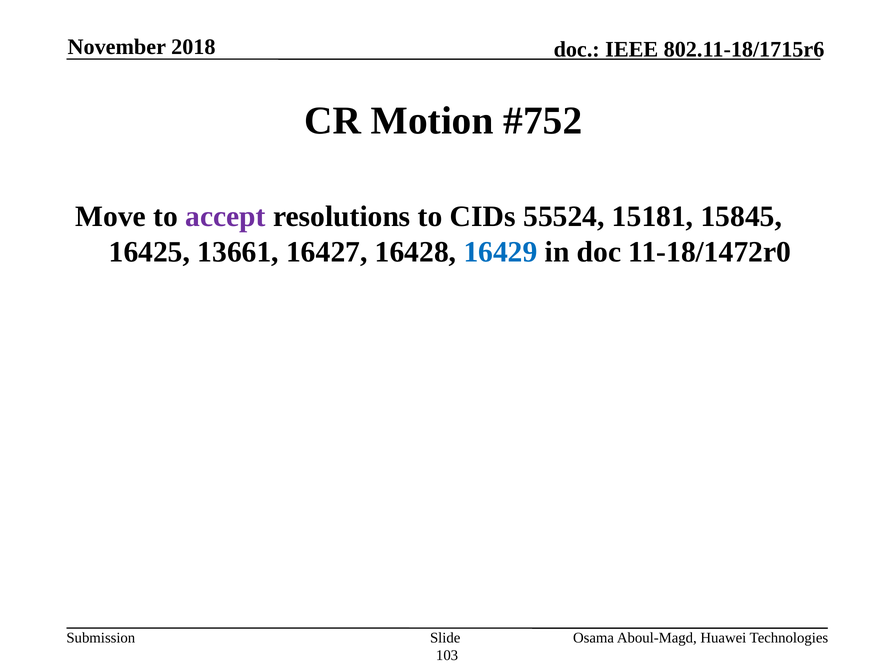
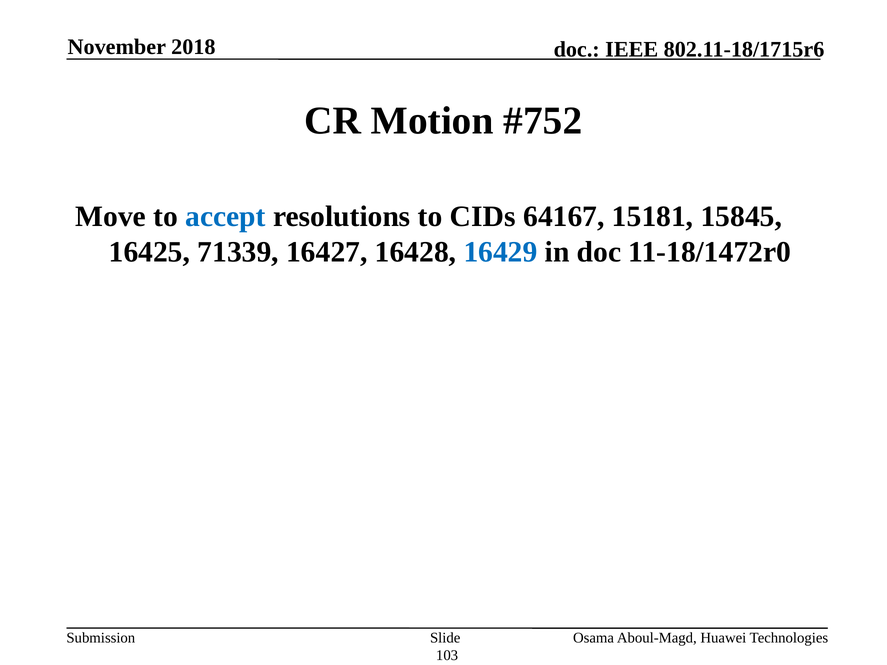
accept colour: purple -> blue (226, 216)
55524: 55524 -> 64167 (564, 216)
13661: 13661 -> 71339 (238, 252)
